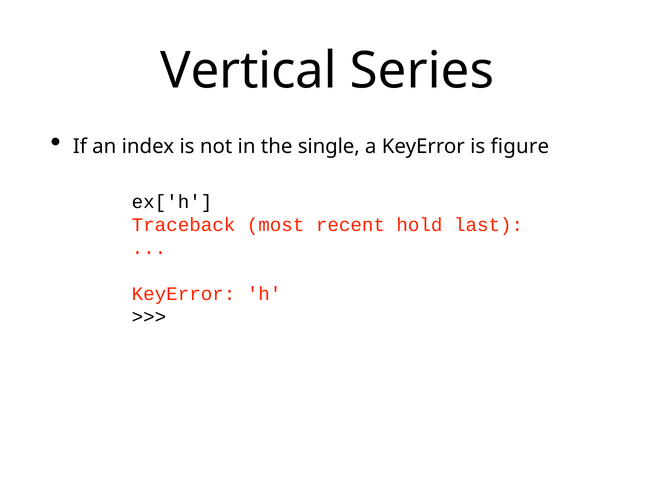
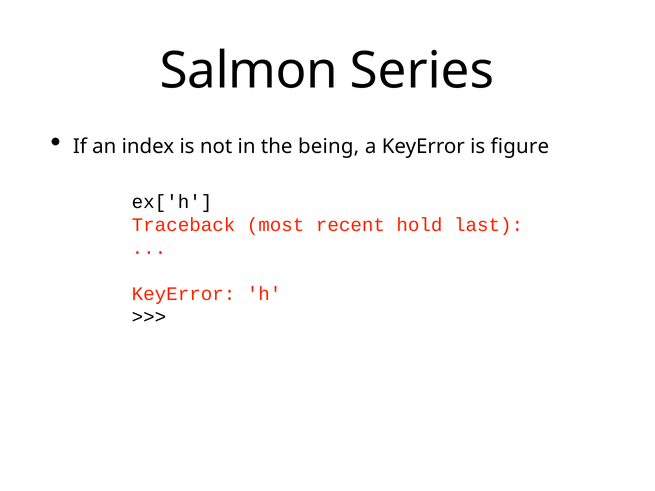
Vertical: Vertical -> Salmon (249, 71)
single: single -> being (329, 147)
